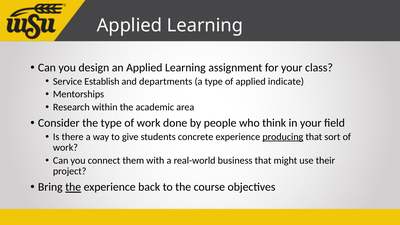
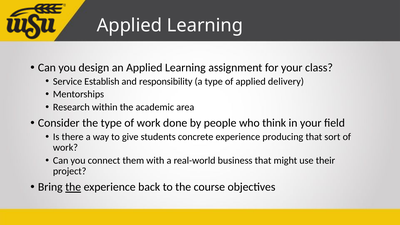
departments: departments -> responsibility (166, 81)
indicate: indicate -> delivery (286, 81)
producing underline: present -> none (283, 137)
